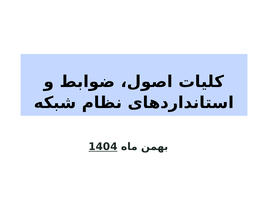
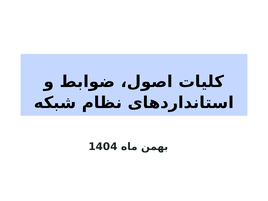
1404 underline: present -> none (103, 147)
